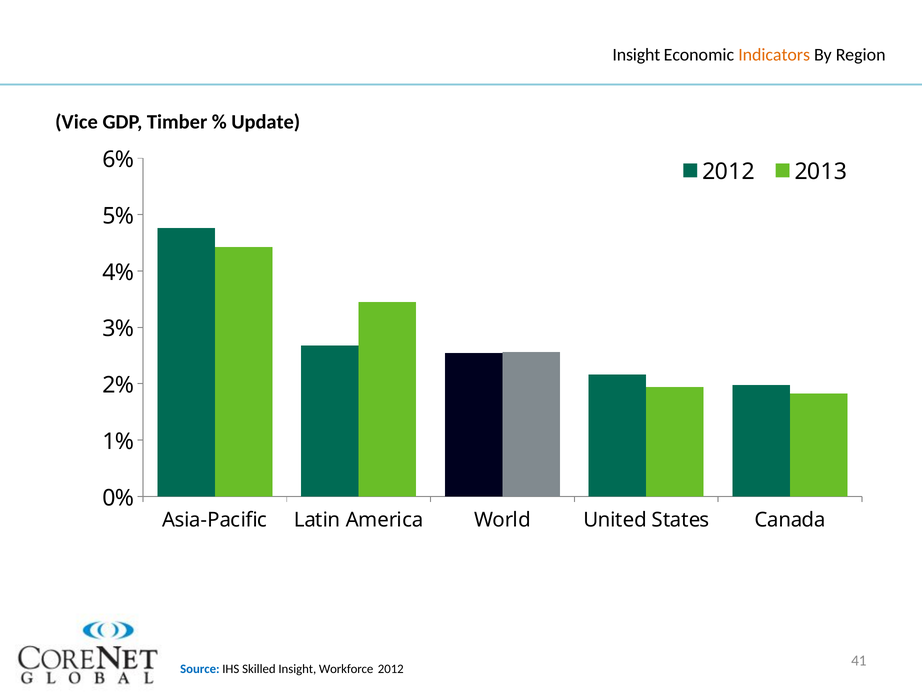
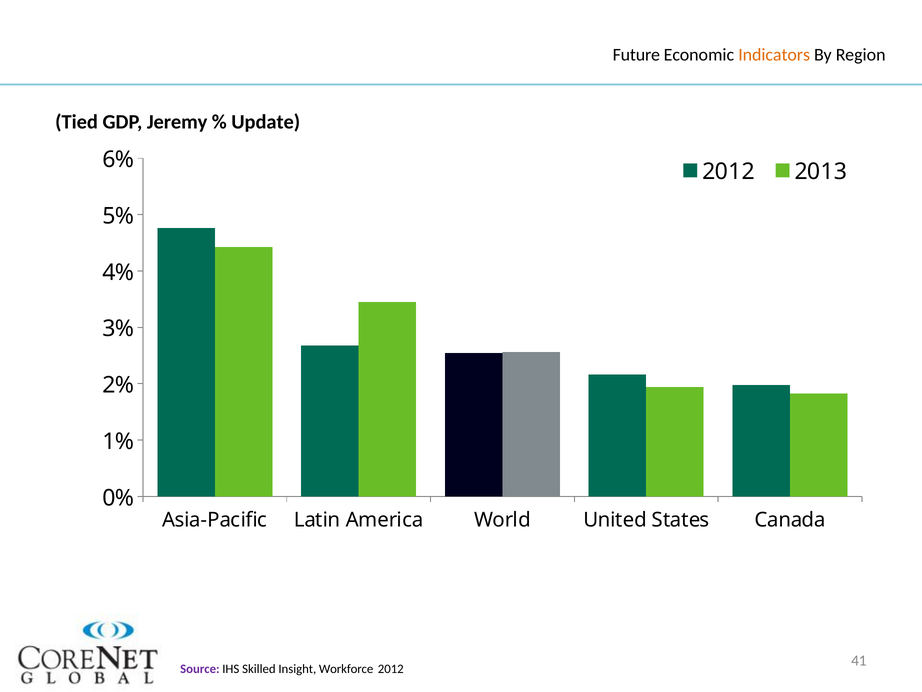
Insight: Insight -> Future (636, 55)
Vice: Vice -> Tied (77, 122)
Timber: Timber -> Jeremy (177, 122)
Source colour: blue -> purple (200, 669)
